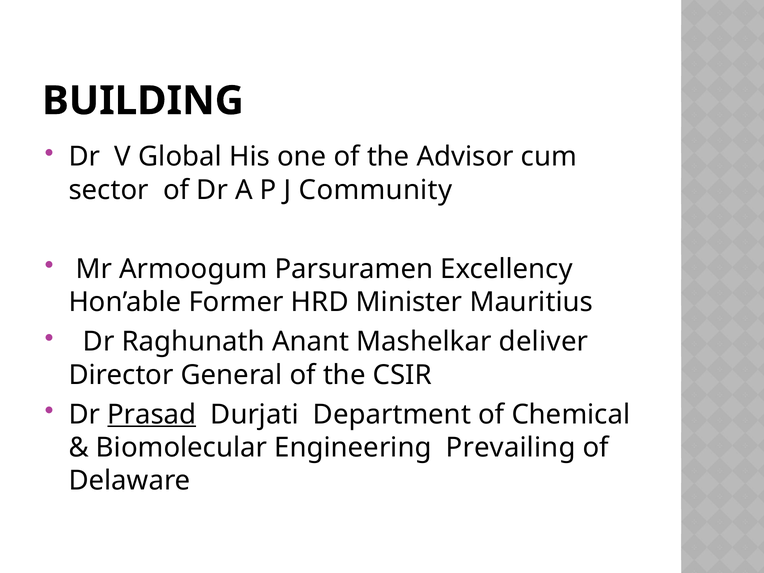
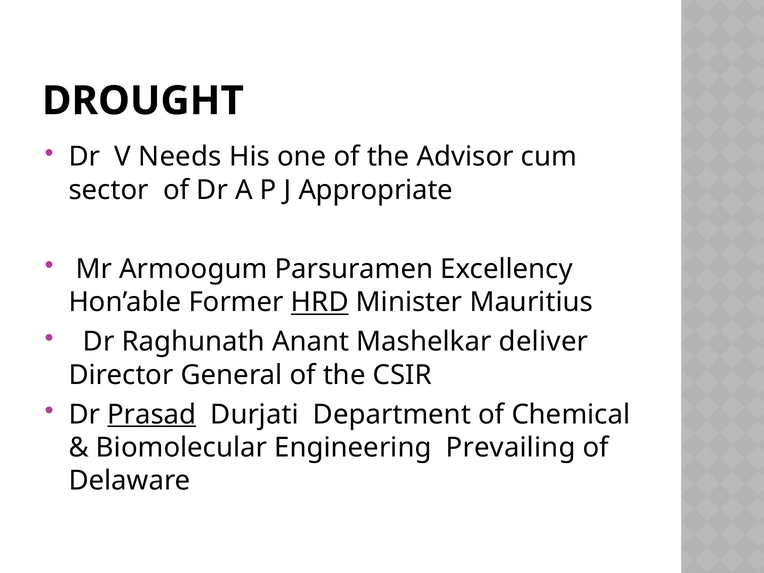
BUILDING: BUILDING -> DROUGHT (143, 101)
Global: Global -> Needs (180, 157)
Community: Community -> Appropriate (376, 190)
HRD underline: none -> present (320, 302)
